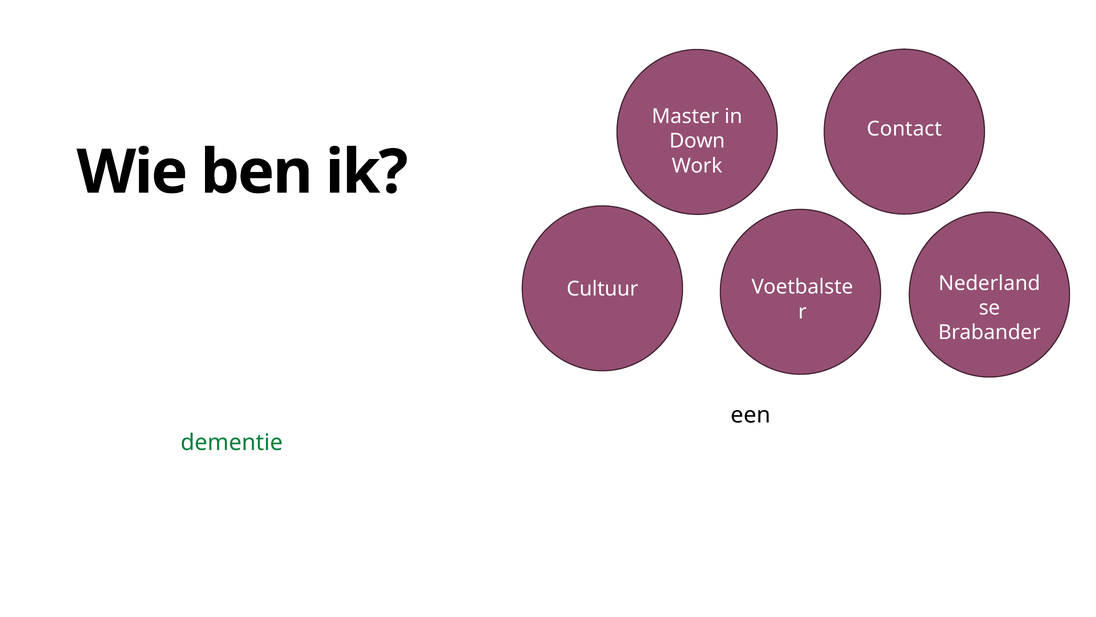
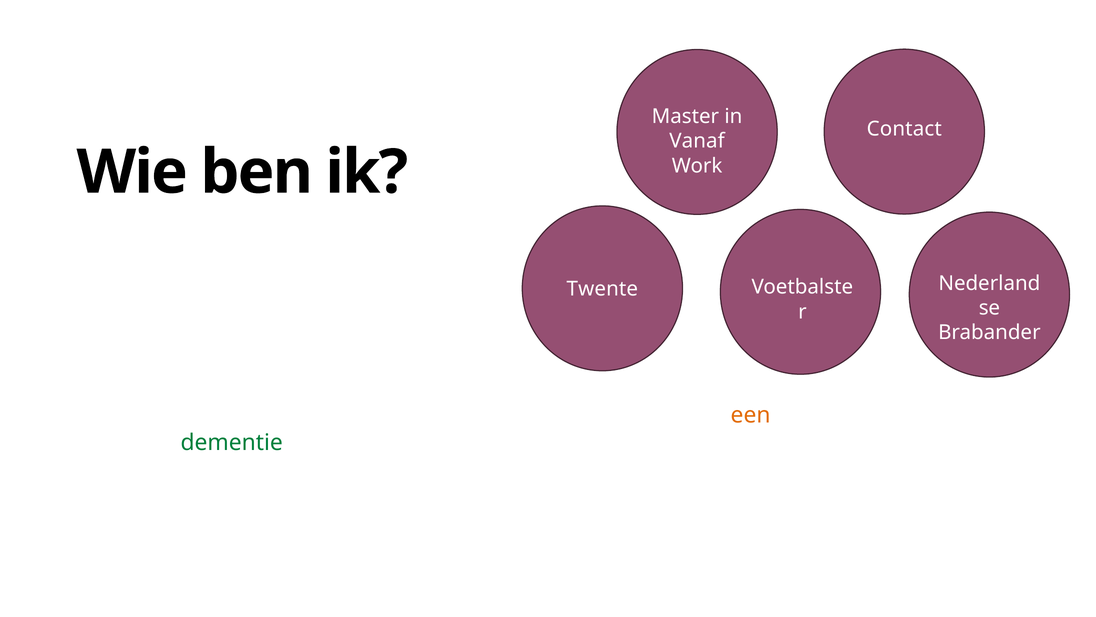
Down: Down -> Vanaf (697, 141)
Cultuur: Cultuur -> Twente (602, 289)
een colour: black -> orange (751, 415)
